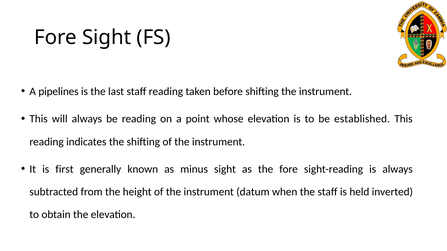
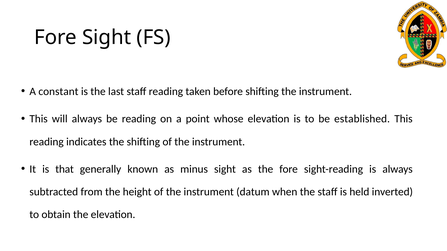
pipelines: pipelines -> constant (58, 92)
first: first -> that (65, 169)
